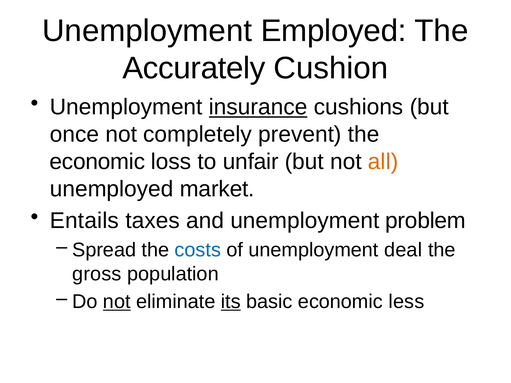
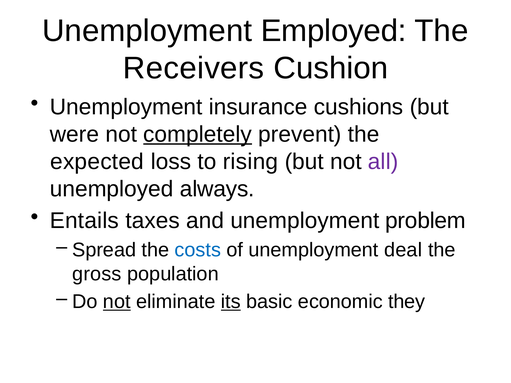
Accurately: Accurately -> Receivers (194, 68)
insurance underline: present -> none (258, 107)
once: once -> were (74, 134)
completely underline: none -> present (198, 134)
economic: economic -> expected (97, 162)
unfair: unfair -> rising (251, 162)
all colour: orange -> purple (383, 162)
market: market -> always (217, 189)
less: less -> they (407, 302)
